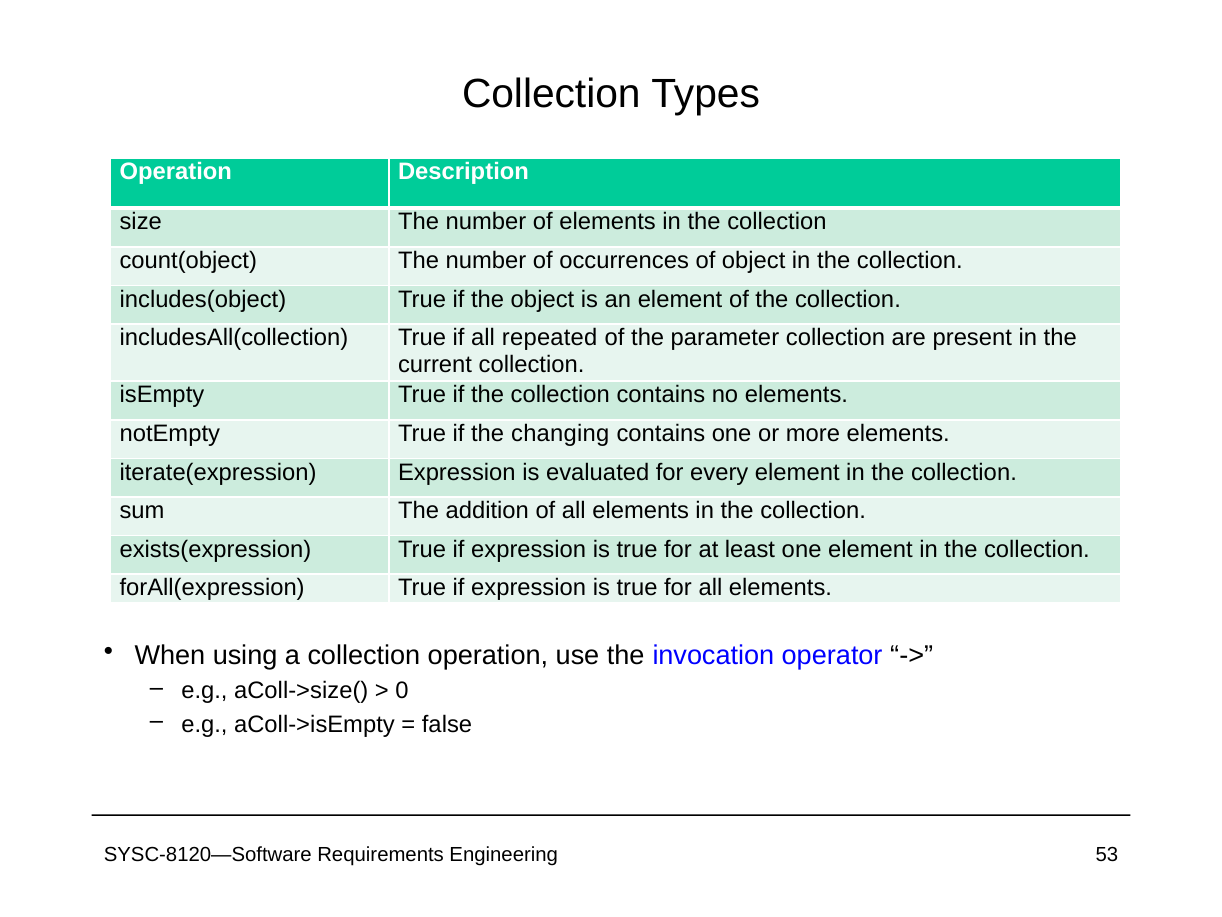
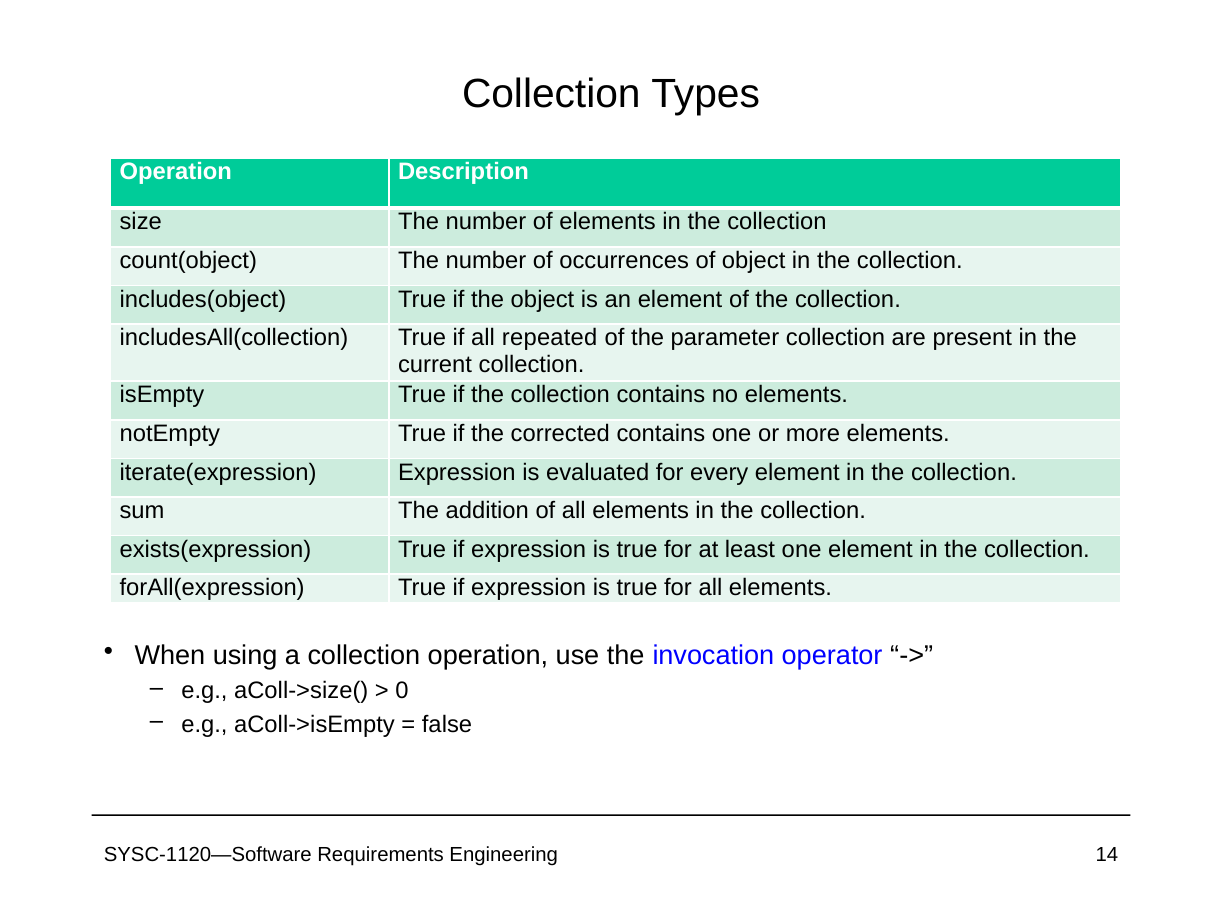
changing: changing -> corrected (560, 434)
SYSC-8120—Software: SYSC-8120—Software -> SYSC-1120—Software (208, 855)
53: 53 -> 14 (1107, 855)
